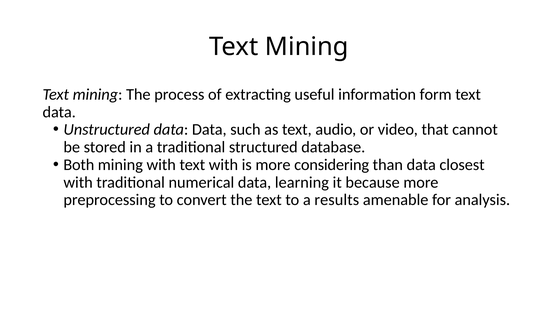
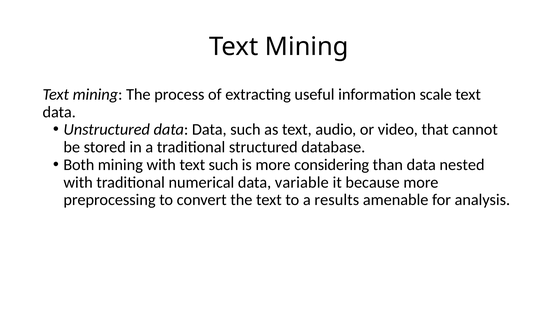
form: form -> scale (436, 94)
text with: with -> such (224, 165)
closest: closest -> nested (462, 165)
learning: learning -> variable (302, 182)
